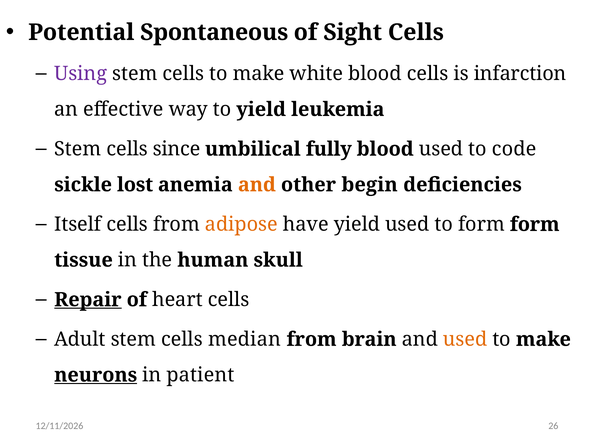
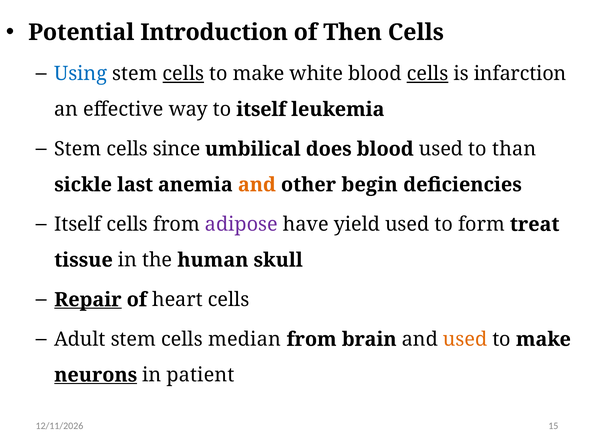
Spontaneous: Spontaneous -> Introduction (214, 32)
Sight: Sight -> Then (353, 32)
Using colour: purple -> blue (81, 74)
cells underline: none -> present (183, 74)
cells underline: none -> present (428, 74)
to yield: yield -> itself (261, 109)
fully: fully -> does (329, 149)
code: code -> than (514, 149)
lost: lost -> last (135, 185)
adipose colour: orange -> purple (241, 224)
form form: form -> treat (535, 224)
26: 26 -> 15 (553, 425)
